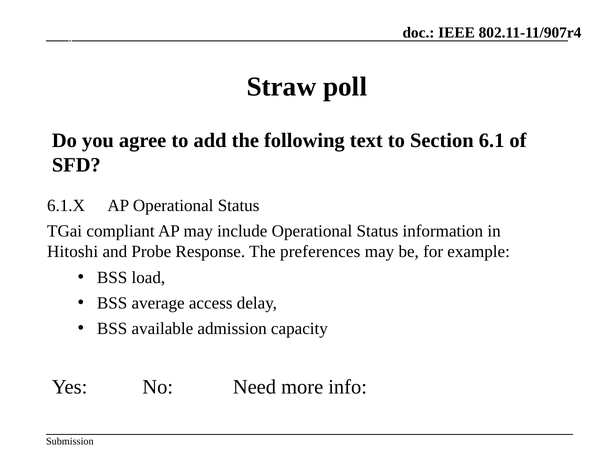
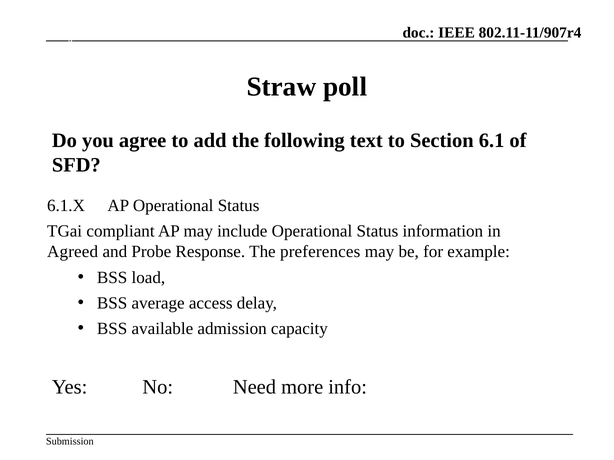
Hitoshi: Hitoshi -> Agreed (73, 252)
